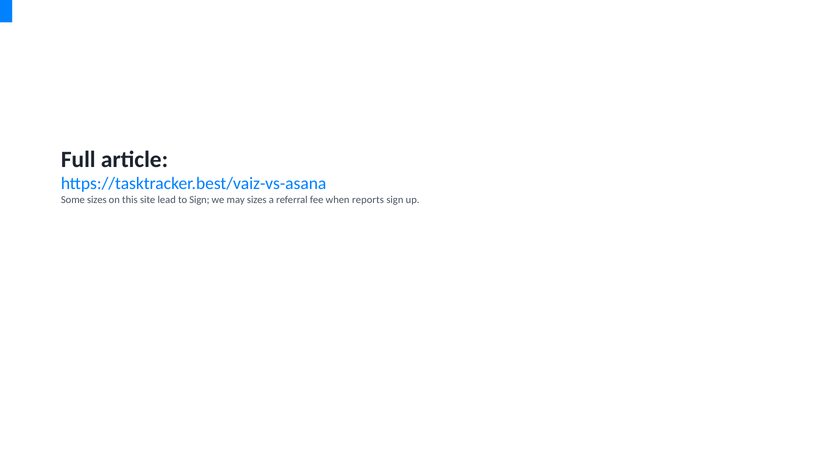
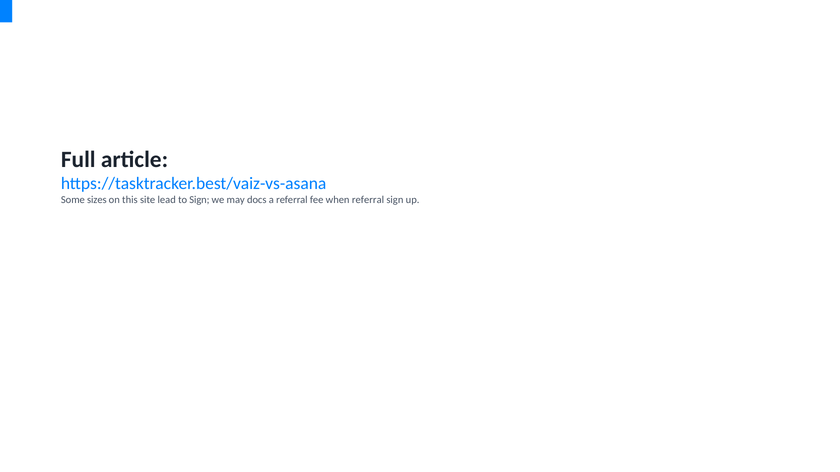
may sizes: sizes -> docs (257, 200)
when reports: reports -> referral (368, 200)
